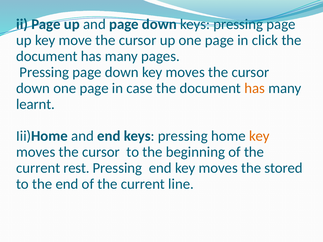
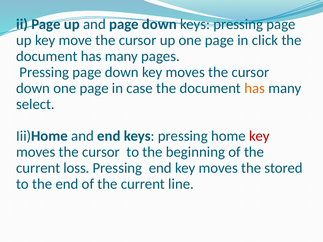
learnt: learnt -> select (35, 104)
key colour: orange -> red (259, 136)
rest: rest -> loss (76, 168)
